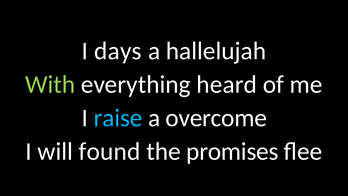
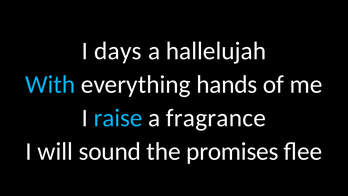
With colour: light green -> light blue (50, 84)
heard: heard -> hands (227, 84)
overcome: overcome -> fragrance (216, 118)
found: found -> sound (110, 151)
